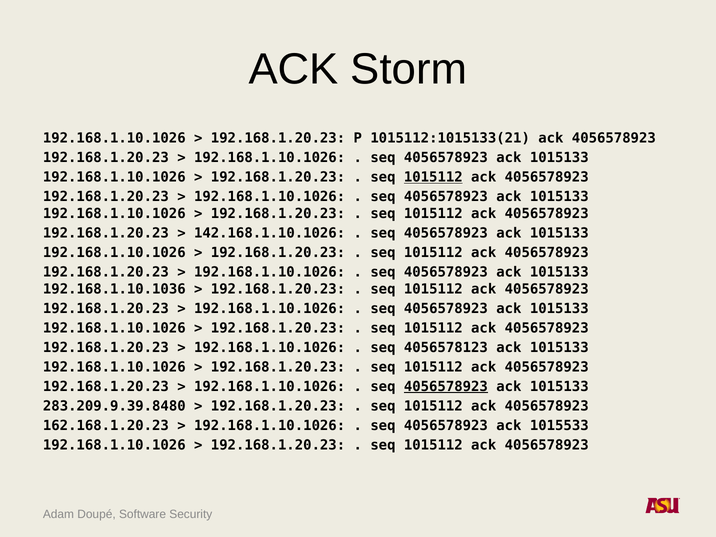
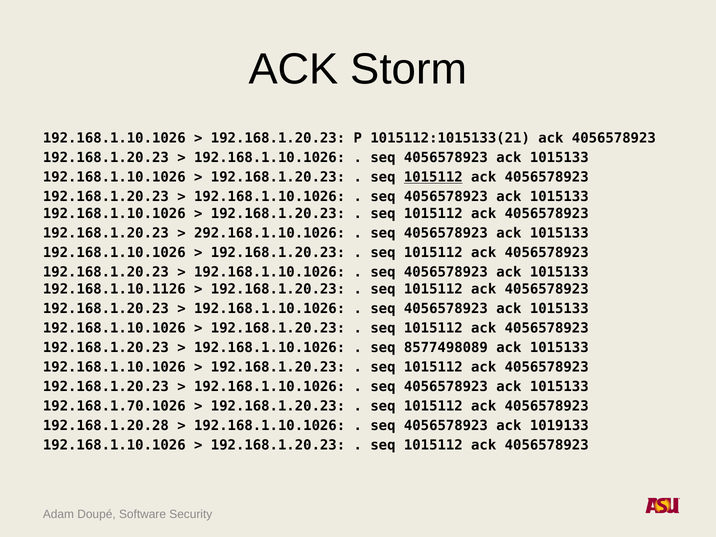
142.168.1.10.1026: 142.168.1.10.1026 -> 292.168.1.10.1026 (270, 233)
192.168.1.10.1036: 192.168.1.10.1036 -> 192.168.1.10.1126 (114, 289)
4056578123: 4056578123 -> 8577498089 (446, 348)
4056578923 underline: present -> none (446, 387)
283.209.9.39.8480: 283.209.9.39.8480 -> 192.168.1.70.1026 (114, 406)
162.168.1.20.23: 162.168.1.20.23 -> 192.168.1.20.28 (106, 426)
1015533: 1015533 -> 1019133 (559, 426)
